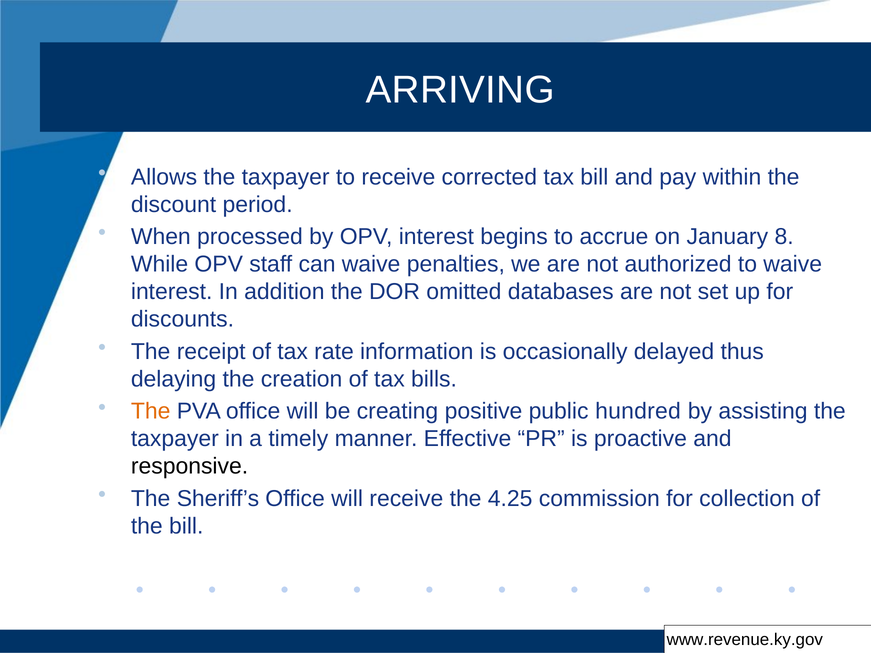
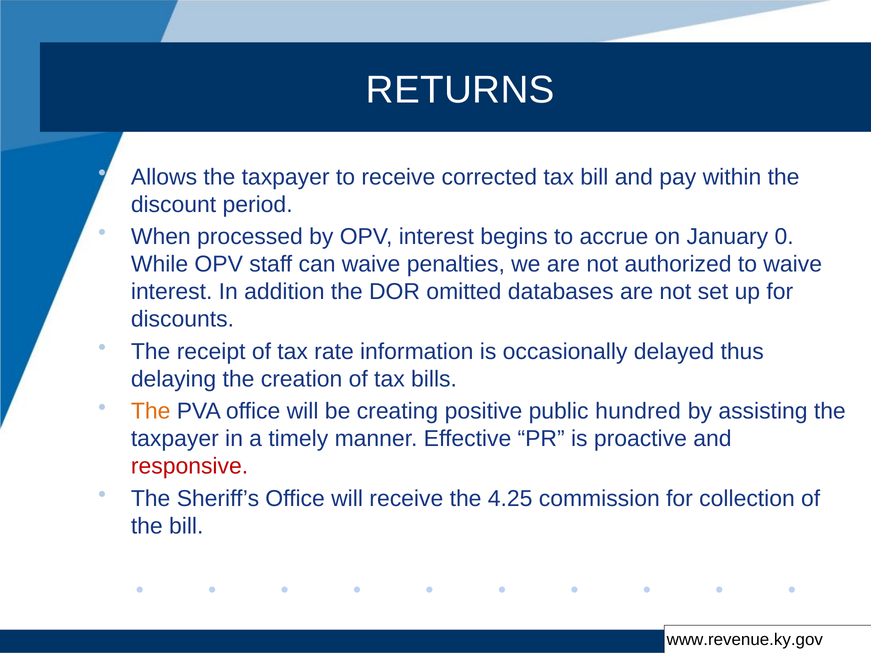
ARRIVING: ARRIVING -> RETURNS (460, 90)
8: 8 -> 0 (784, 237)
responsive colour: black -> red (190, 466)
